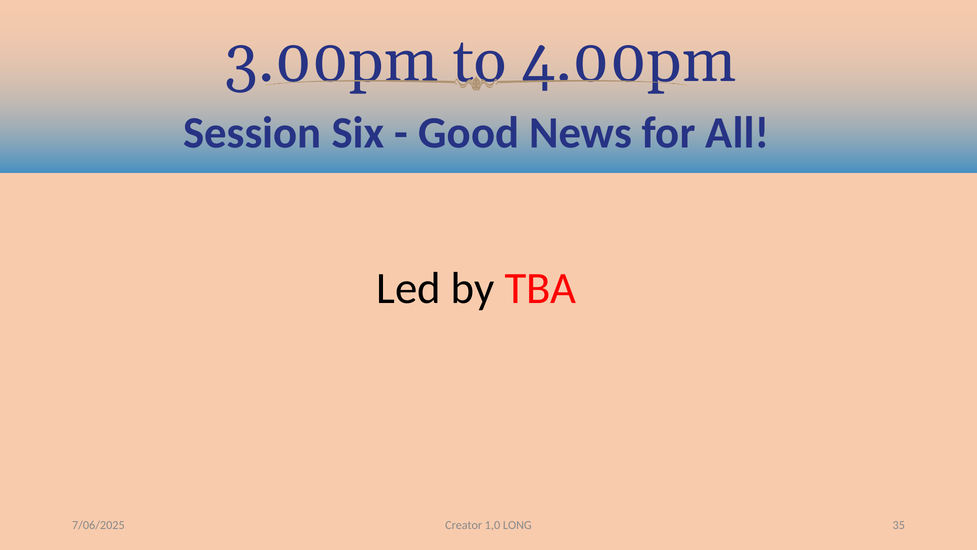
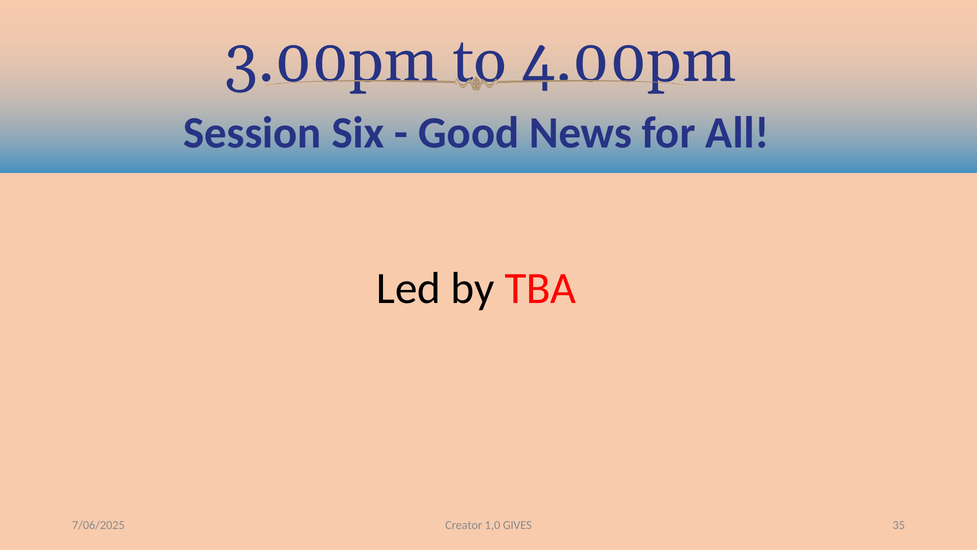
LONG: LONG -> GIVES (517, 525)
